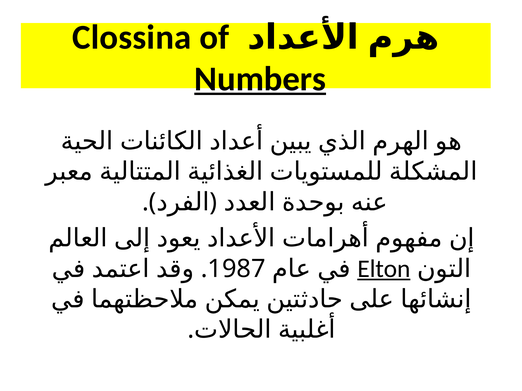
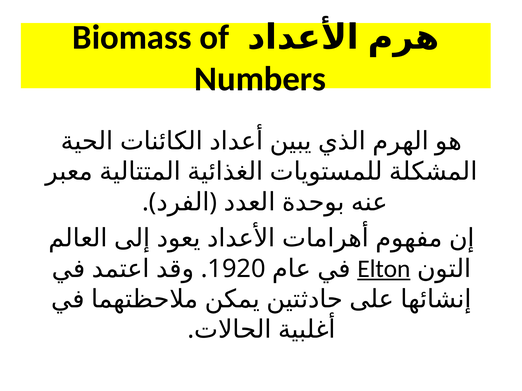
Clossina: Clossina -> Biomass (132, 37)
Numbers underline: present -> none (260, 79)
1987: 1987 -> 1920 (237, 269)
